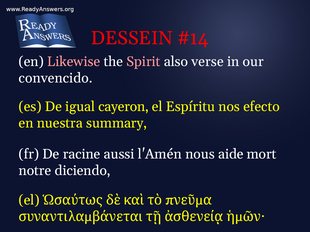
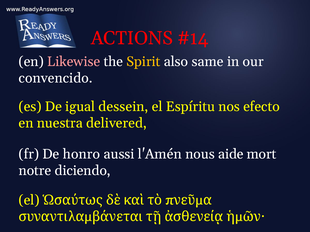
DESSEIN: DESSEIN -> ACTIONS (132, 38)
Spirit colour: pink -> yellow (143, 62)
verse: verse -> same (208, 62)
cayeron: cayeron -> dessein (123, 107)
summary: summary -> delivered (117, 123)
racine: racine -> honro (81, 154)
